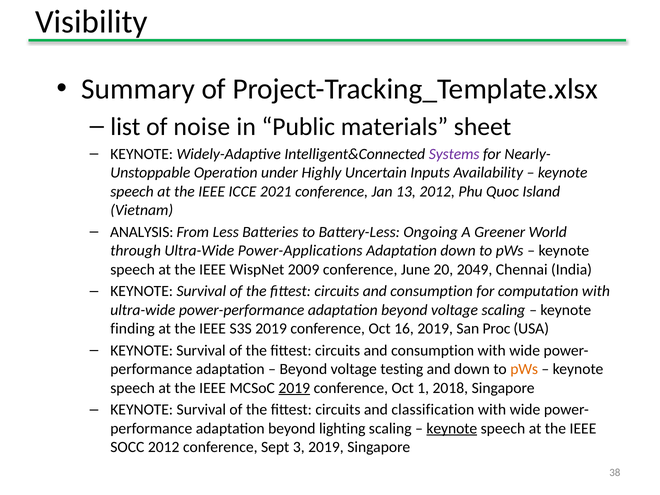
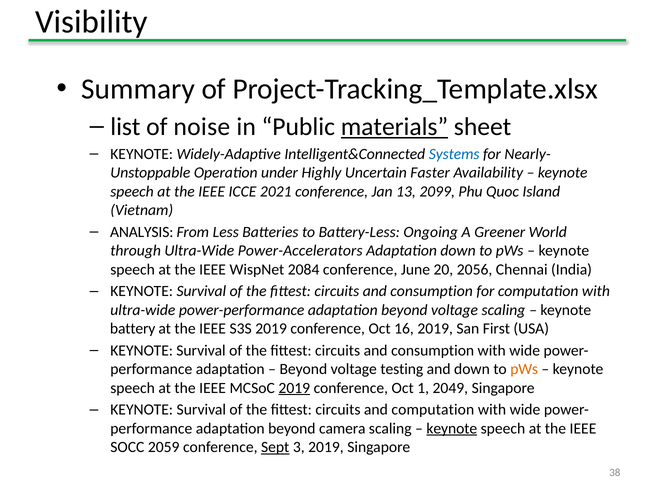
materials underline: none -> present (394, 127)
Systems colour: purple -> blue (454, 154)
Inputs: Inputs -> Faster (430, 173)
13 2012: 2012 -> 2099 (437, 191)
Power-Applications: Power-Applications -> Power-Accelerators (300, 251)
2009: 2009 -> 2084 (304, 269)
2049: 2049 -> 2056 (475, 269)
finding: finding -> battery (133, 329)
Proc: Proc -> First (496, 329)
2018: 2018 -> 2049 (450, 388)
and classification: classification -> computation (433, 410)
lighting: lighting -> camera (342, 428)
SOCC 2012: 2012 -> 2059 (164, 447)
Sept underline: none -> present (275, 447)
